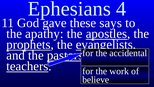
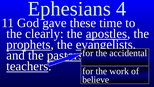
says: says -> time (111, 23)
apathy: apathy -> clearly (44, 34)
